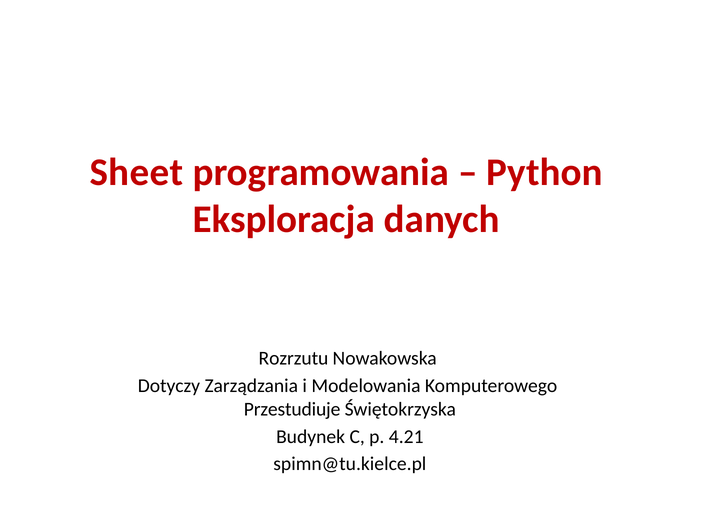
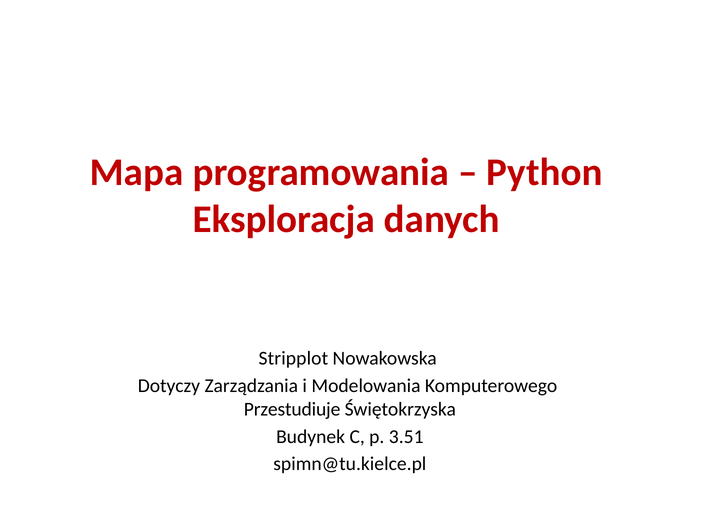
Sheet: Sheet -> Mapa (137, 172)
Rozrzutu: Rozrzutu -> Stripplot (293, 358)
4.21: 4.21 -> 3.51 (406, 437)
